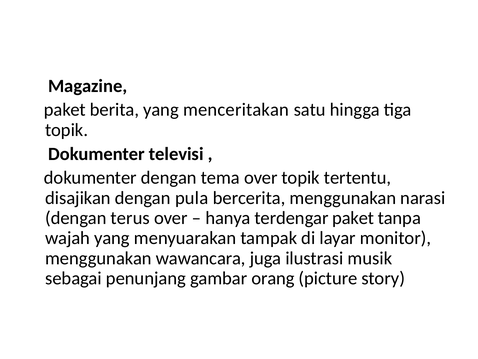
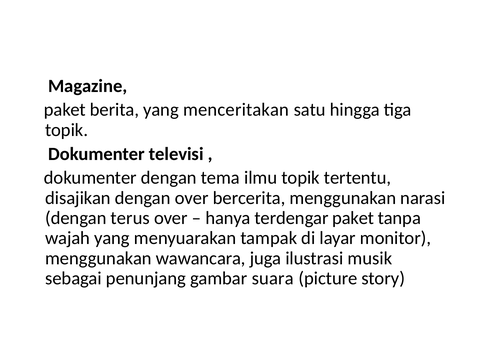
tema over: over -> ilmu (261, 178)
dengan pula: pula -> over (192, 198)
orang: orang -> suara (273, 278)
